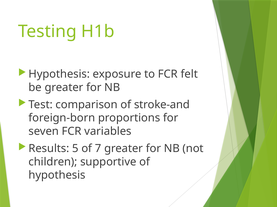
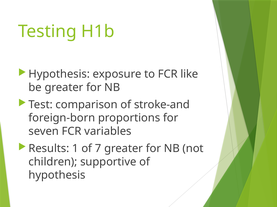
felt: felt -> like (189, 74)
5: 5 -> 1 (75, 149)
